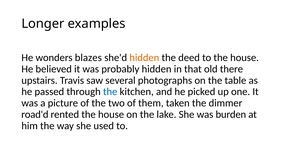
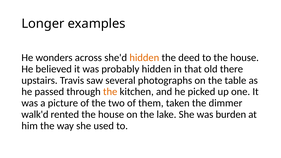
blazes: blazes -> across (88, 58)
the colour: blue -> orange (110, 92)
road'd: road'd -> walk'd (35, 115)
